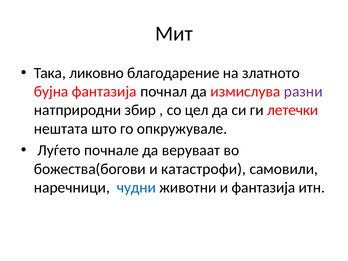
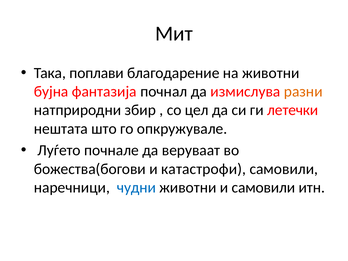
ликовно: ликовно -> поплави (97, 73)
на златното: златното -> животни (271, 73)
разни colour: purple -> orange (303, 92)
и фантазија: фантазија -> самовили (263, 187)
